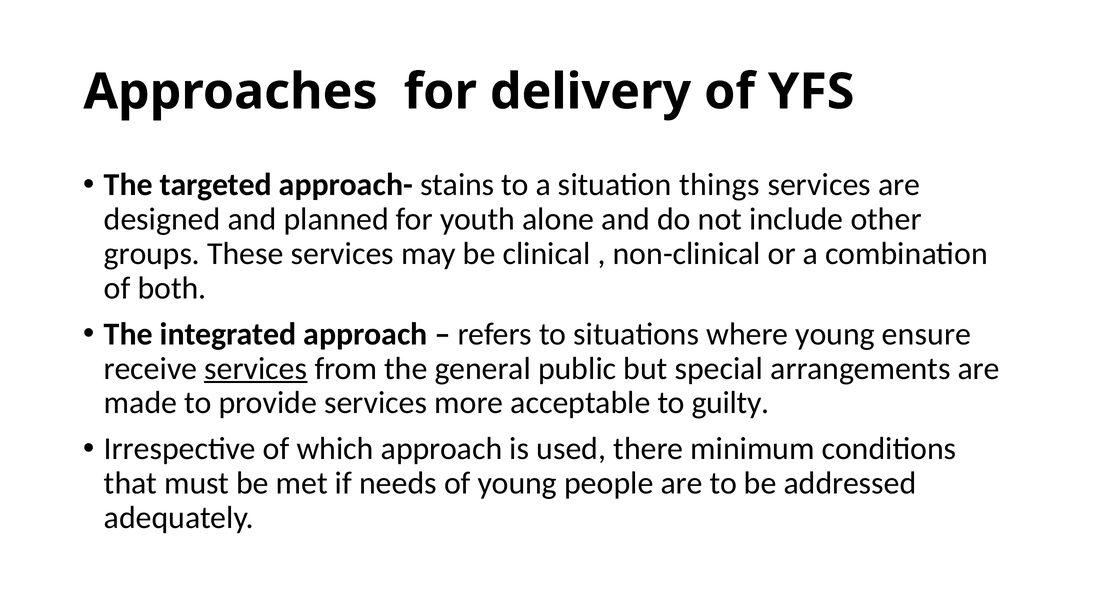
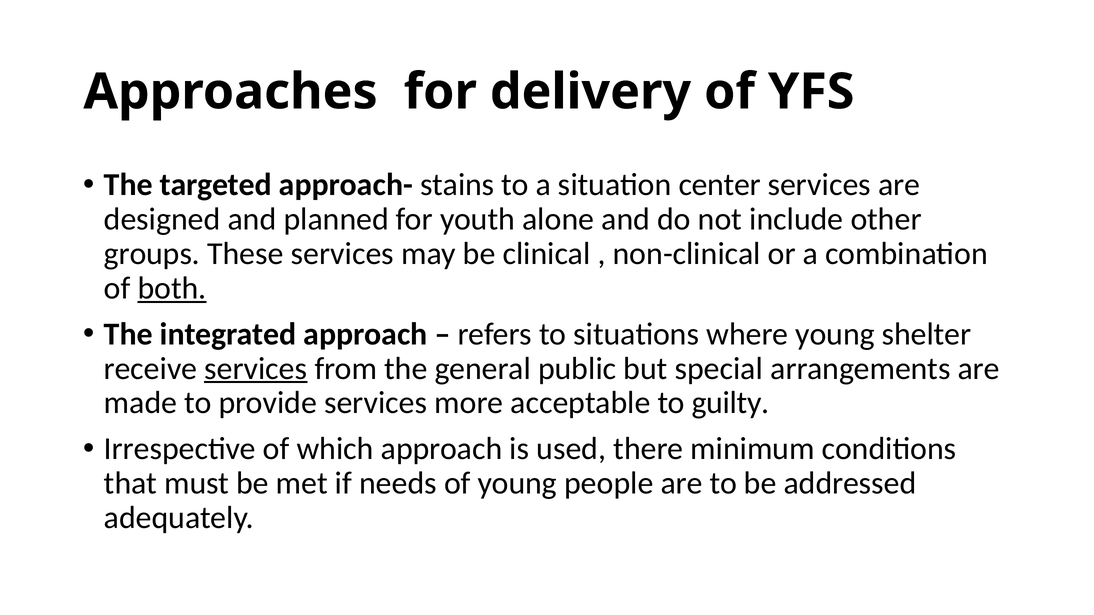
things: things -> center (720, 185)
both underline: none -> present (172, 288)
ensure: ensure -> shelter (927, 334)
